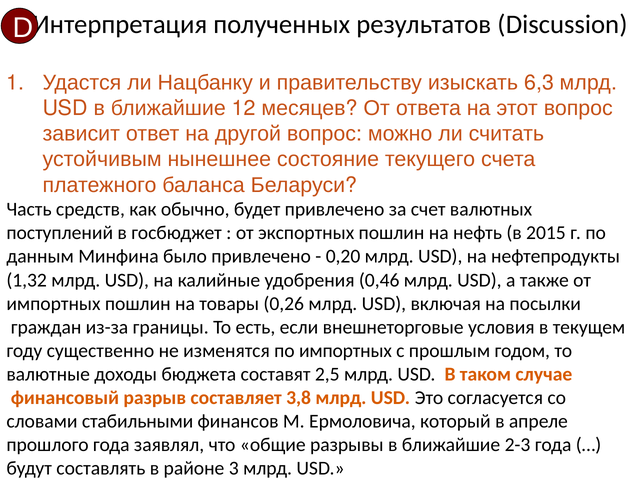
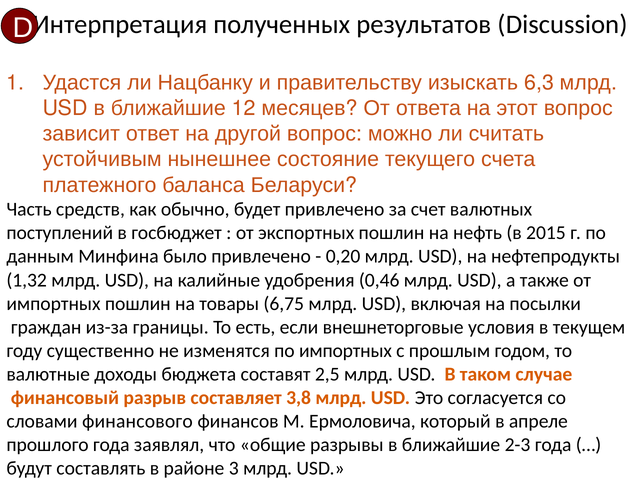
0,26: 0,26 -> 6,75 (284, 304)
стабильными: стабильными -> финансового (137, 422)
